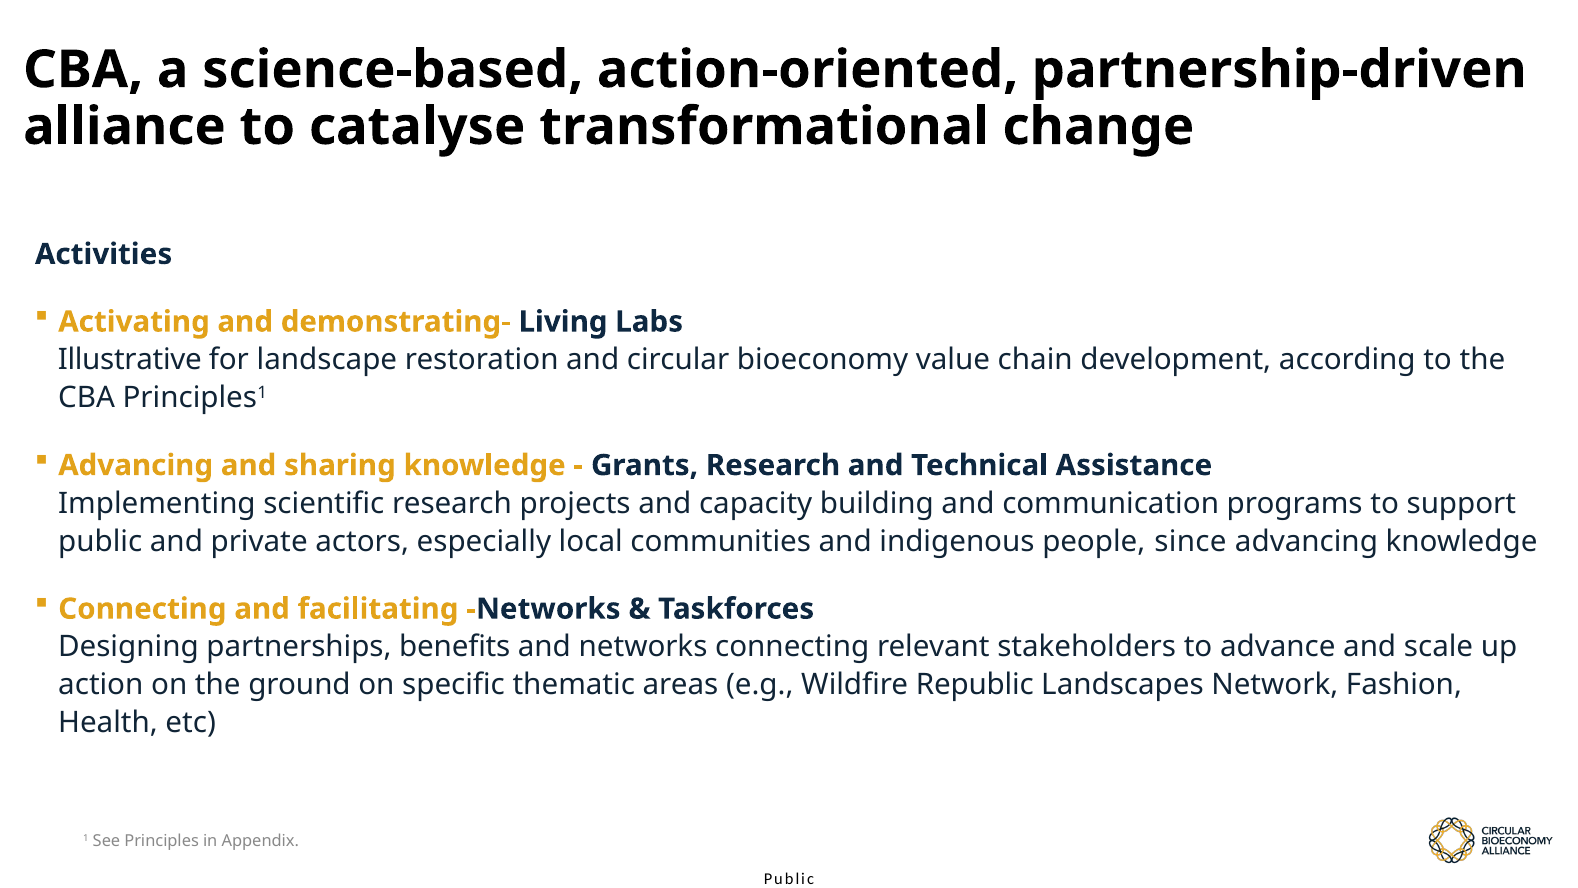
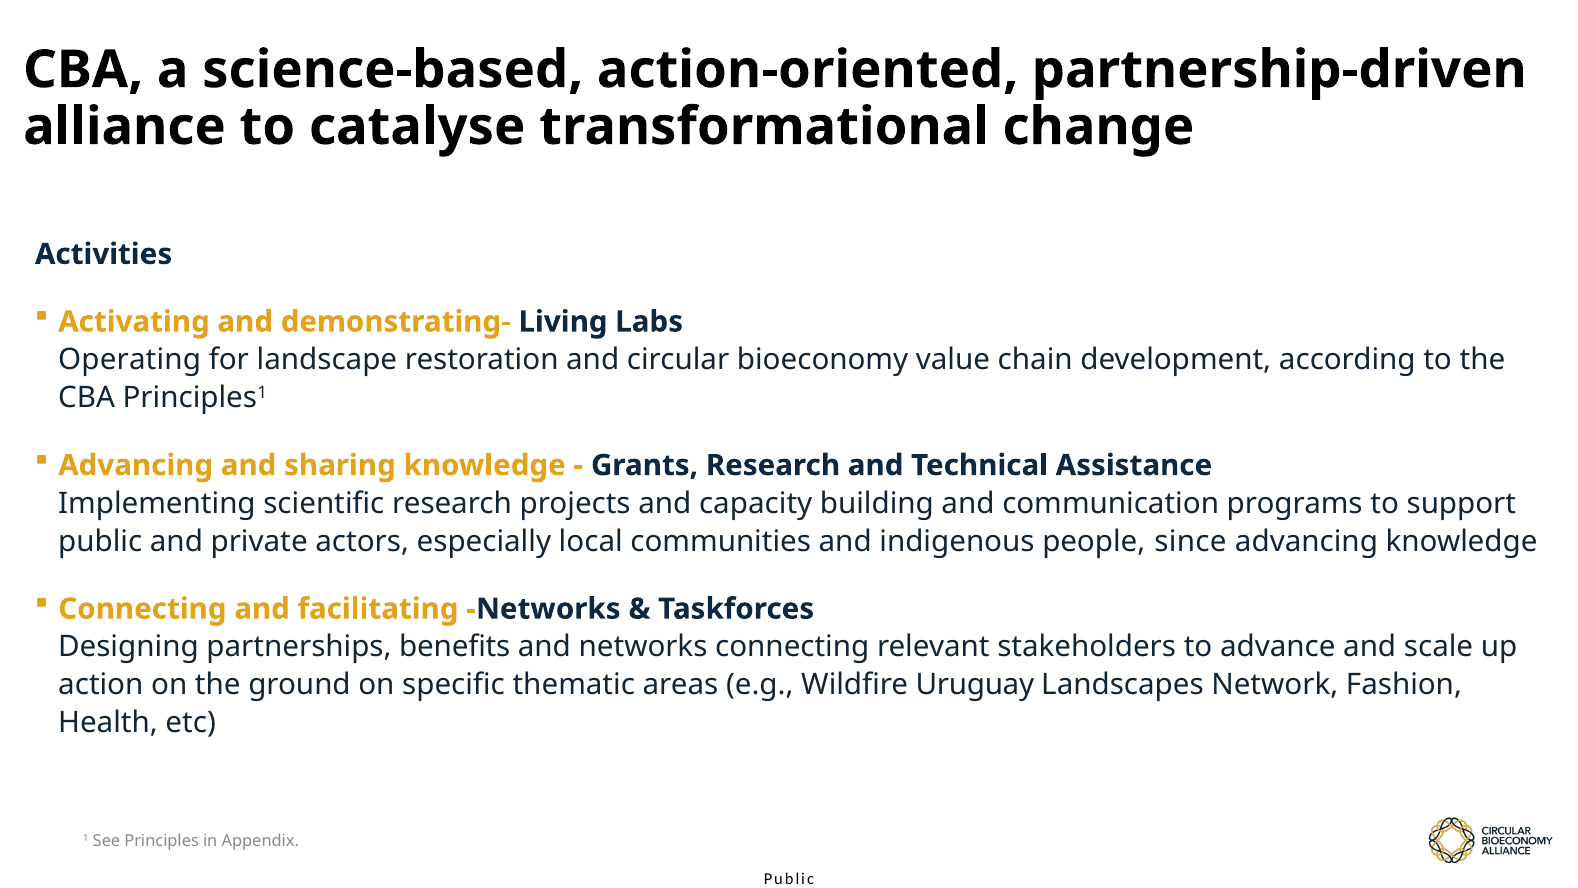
Illustrative: Illustrative -> Operating (130, 360)
Republic: Republic -> Uruguay (975, 685)
